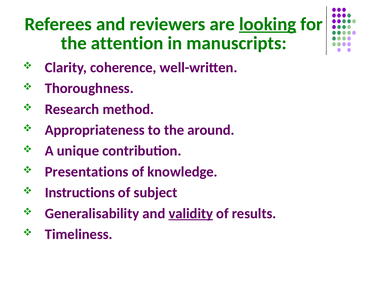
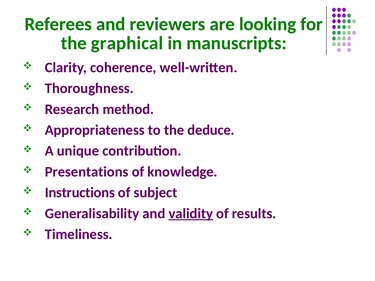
looking underline: present -> none (268, 24)
attention: attention -> graphical (127, 43)
around: around -> deduce (211, 130)
